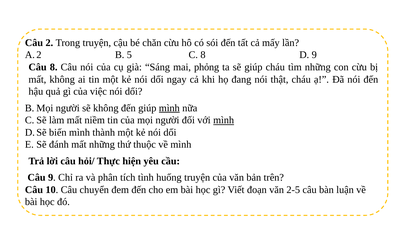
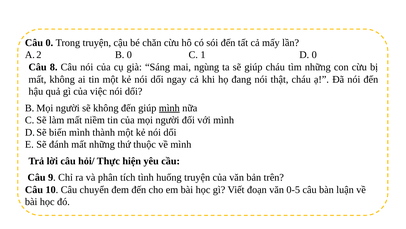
Câu 2: 2 -> 0 (49, 43)
B 5: 5 -> 0 (129, 55)
C 8: 8 -> 1 (203, 55)
D 9: 9 -> 0 (314, 55)
phỏng: phỏng -> ngùng (207, 67)
mình underline: present -> none (224, 120)
2-5: 2-5 -> 0-5 (293, 189)
